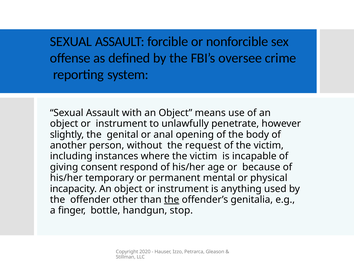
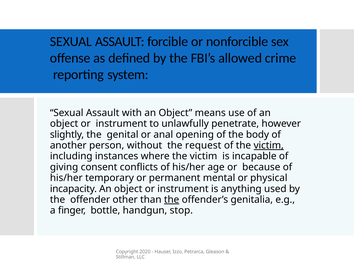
oversee: oversee -> allowed (240, 58)
victim underline: none -> present (269, 146)
respond: respond -> conflicts (139, 167)
